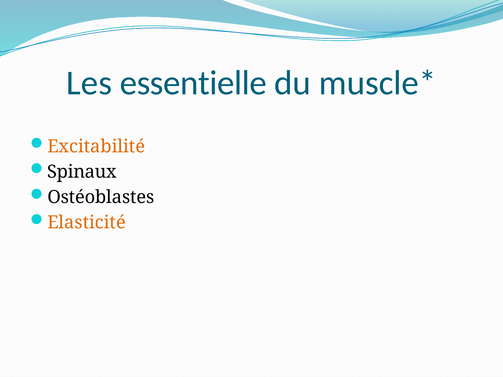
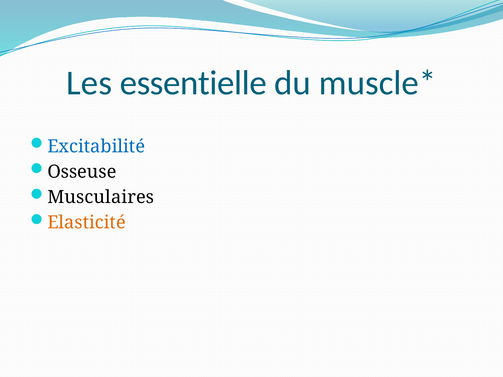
Excitabilité colour: orange -> blue (96, 147)
Spinaux: Spinaux -> Osseuse (82, 172)
Ostéoblastes: Ostéoblastes -> Musculaires (101, 197)
